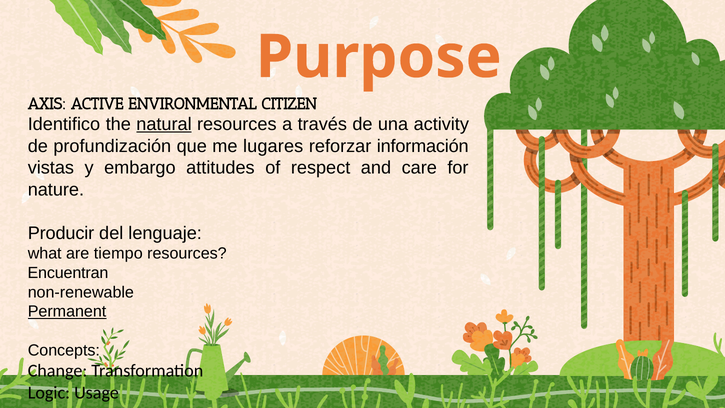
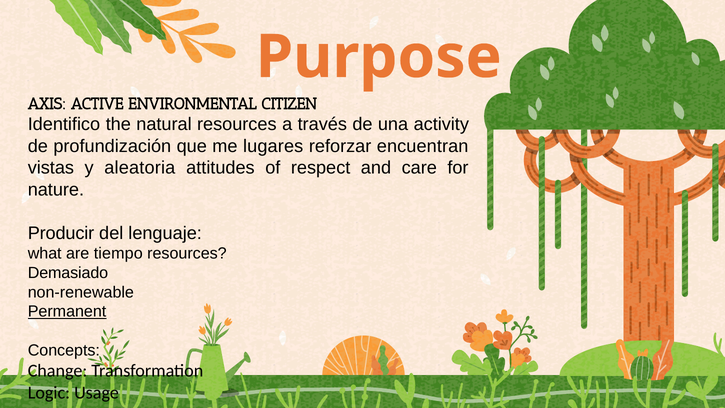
natural underline: present -> none (164, 124)
información: información -> encuentran (423, 146)
embargo: embargo -> aleatoria (140, 168)
Encuentran: Encuentran -> Demasiado (68, 273)
